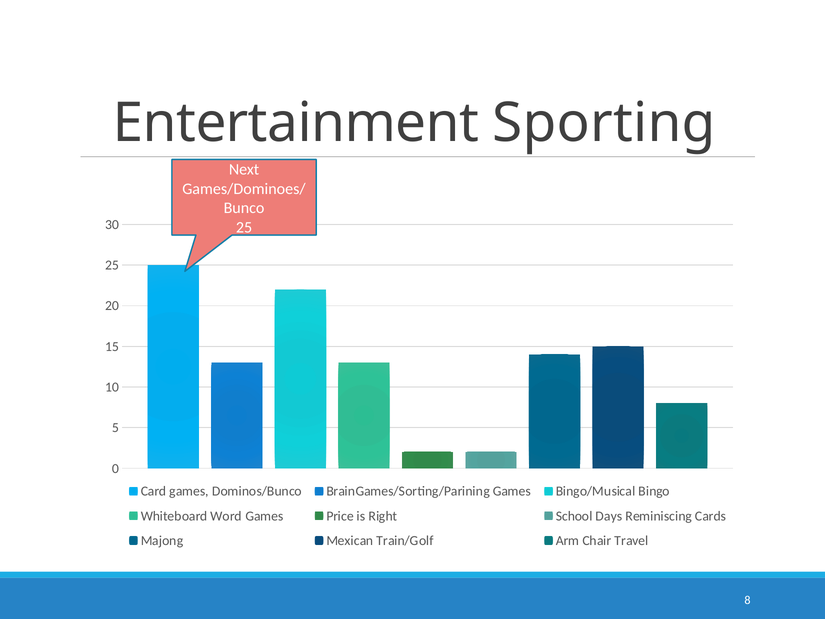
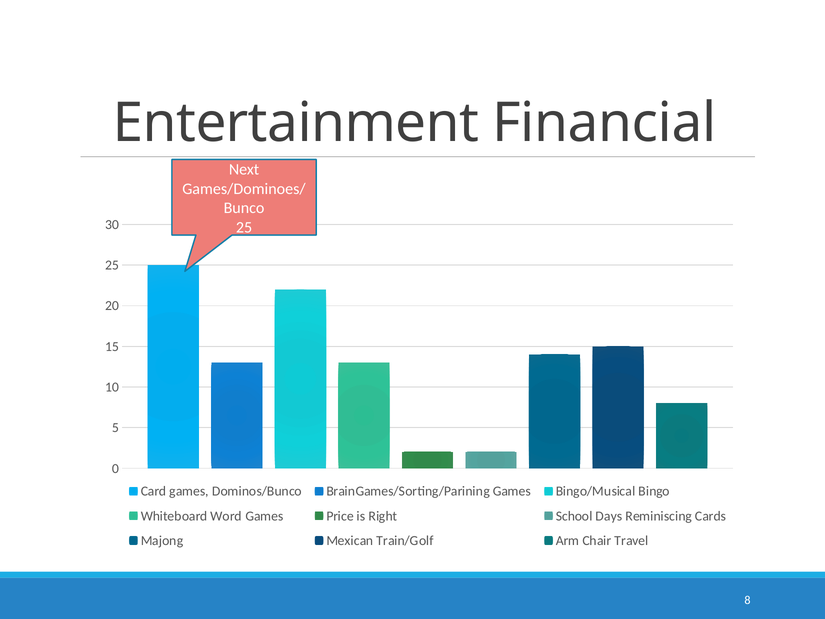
Sporting: Sporting -> Financial (604, 123)
